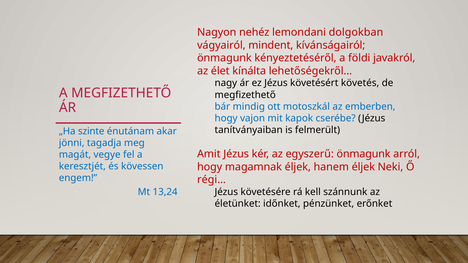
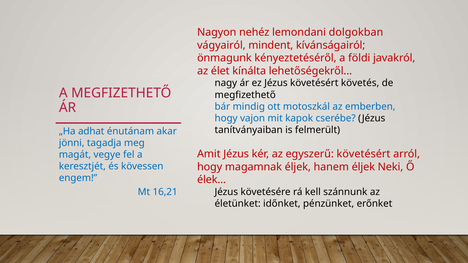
szinte: szinte -> adhat (91, 131)
egyszerű önmagunk: önmagunk -> követésért (363, 154)
régi…: régi… -> élek… (212, 180)
13,24: 13,24 -> 16,21 (165, 192)
